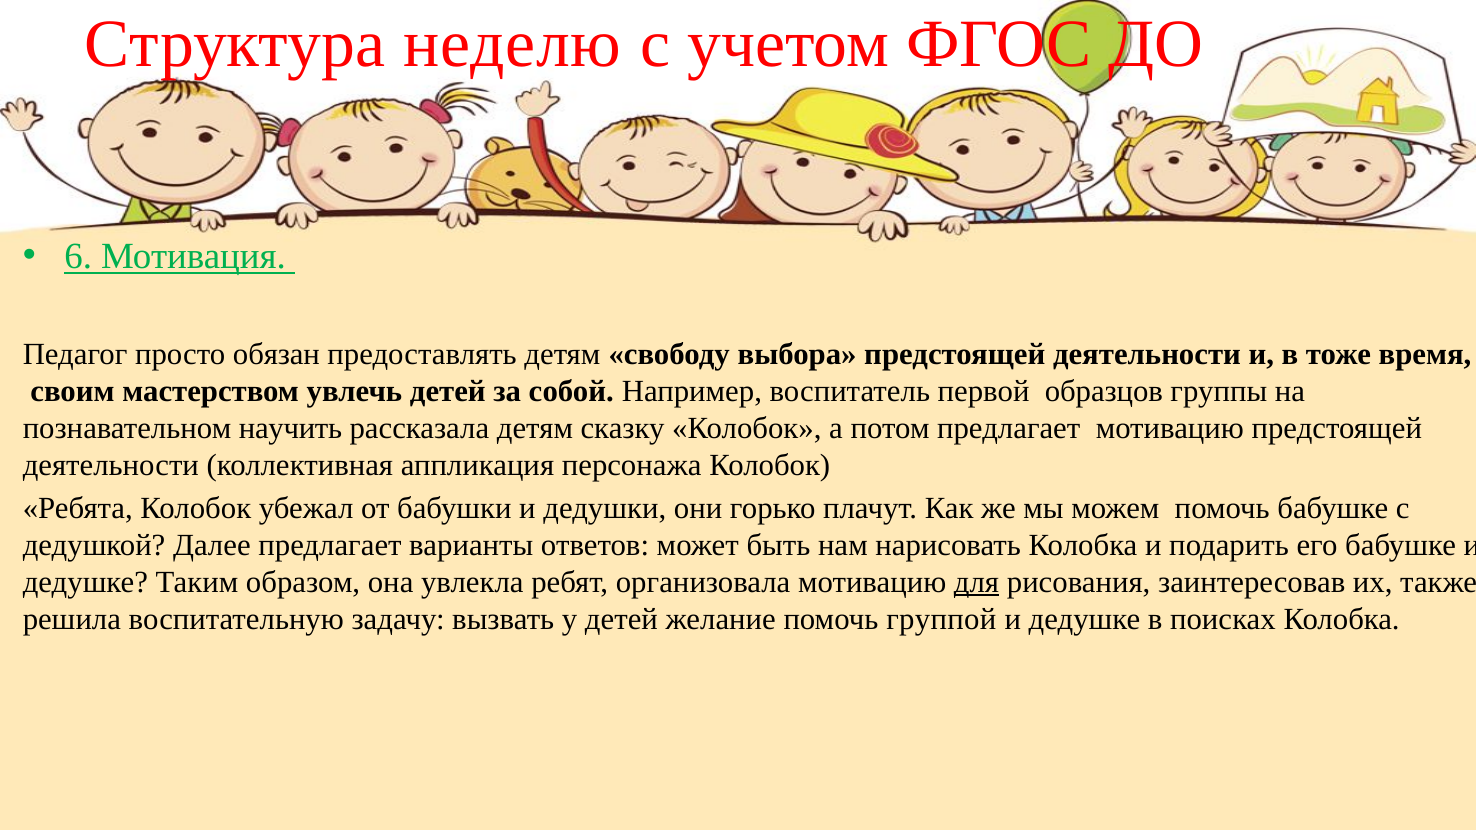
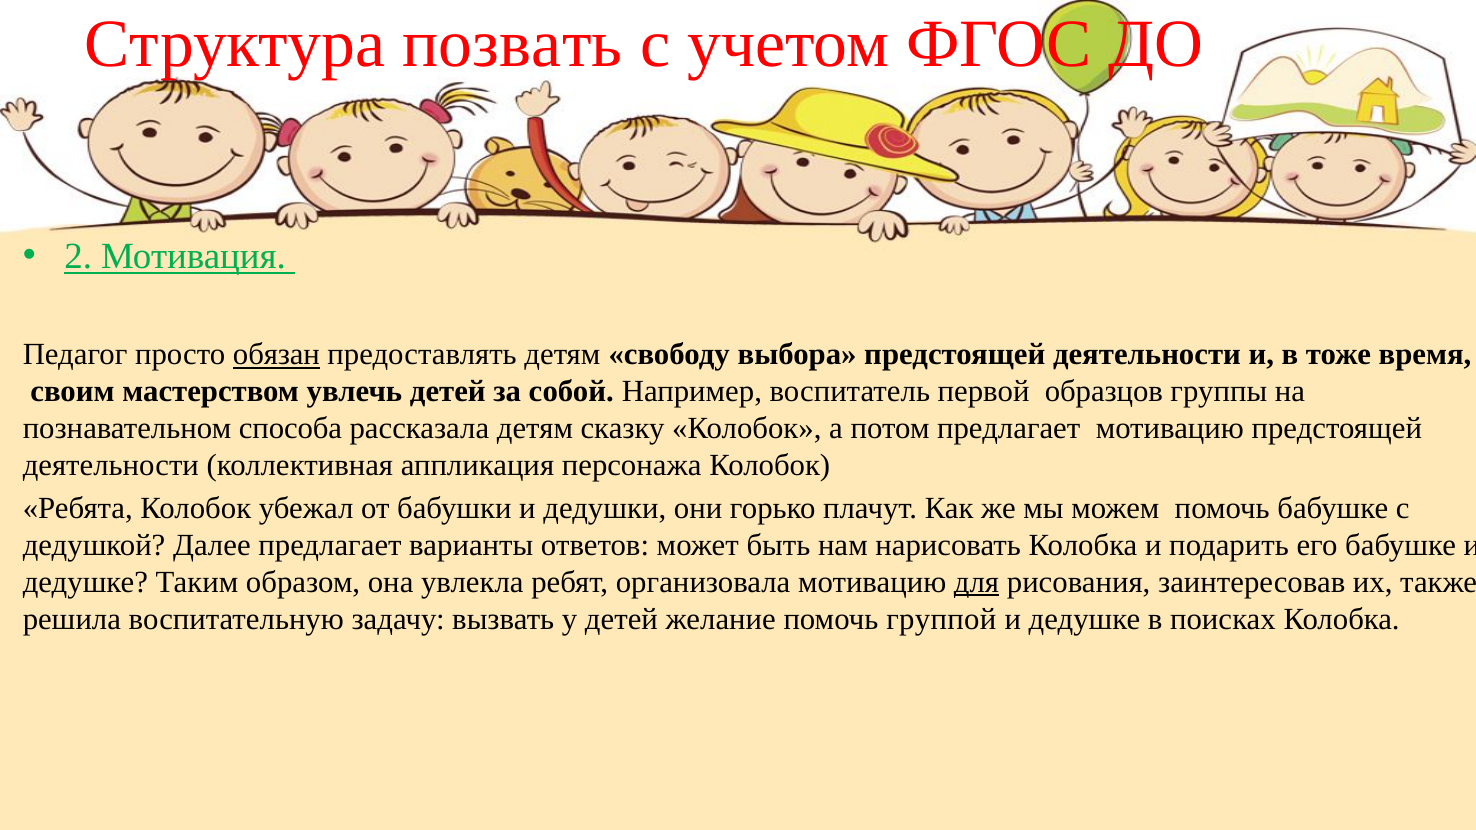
неделю: неделю -> позвать (512, 44)
6: 6 -> 2 (78, 257)
обязан underline: none -> present (276, 355)
научить: научить -> способа (290, 428)
